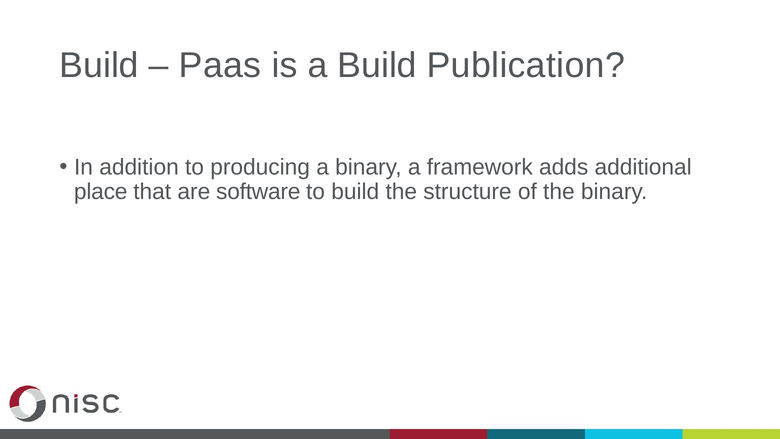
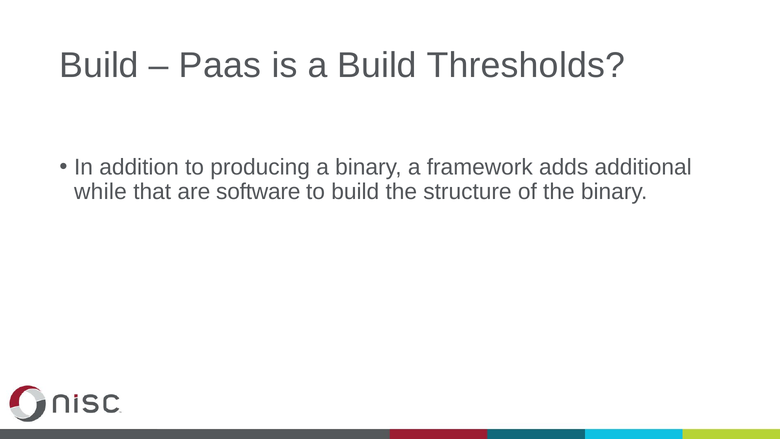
Publication: Publication -> Thresholds (526, 66)
place: place -> while (100, 192)
